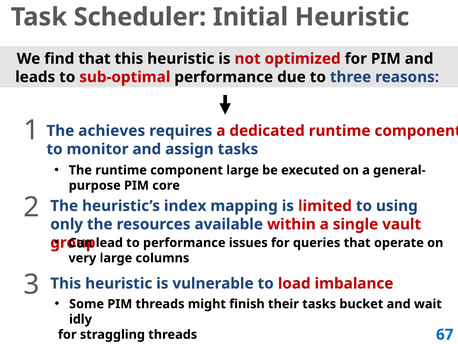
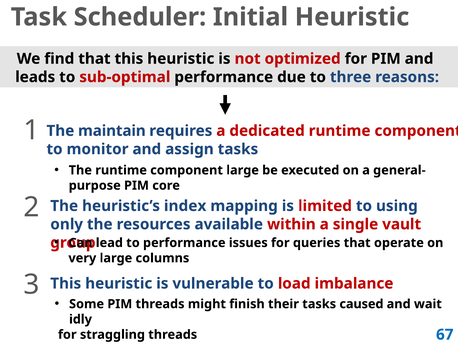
achieves: achieves -> maintain (112, 131)
bucket: bucket -> caused (361, 304)
